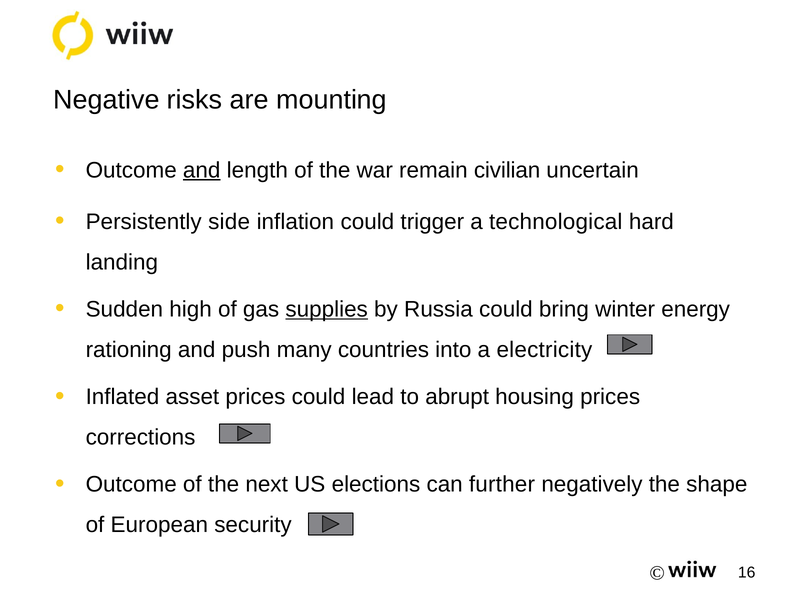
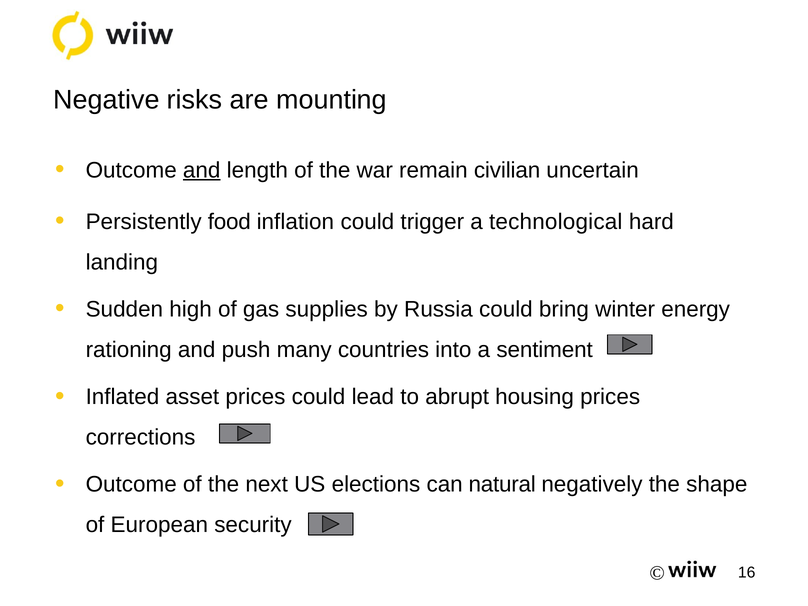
side: side -> food (229, 222)
supplies underline: present -> none (327, 309)
electricity: electricity -> sentiment (545, 350)
further: further -> natural (502, 484)
